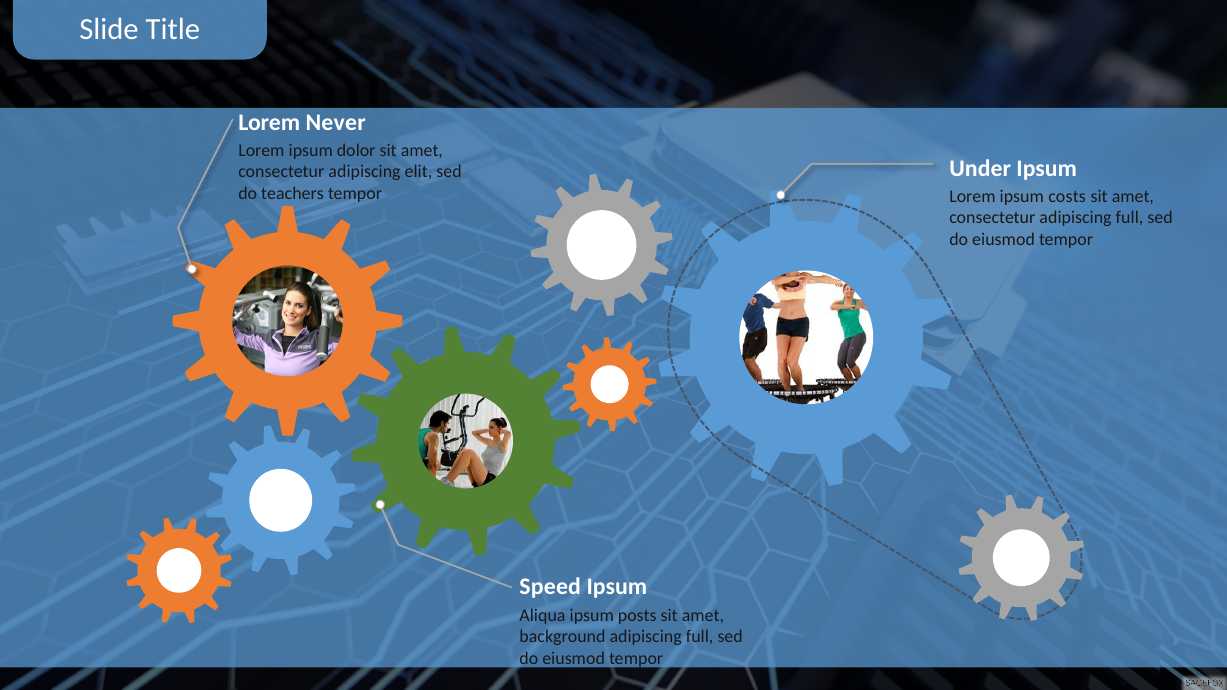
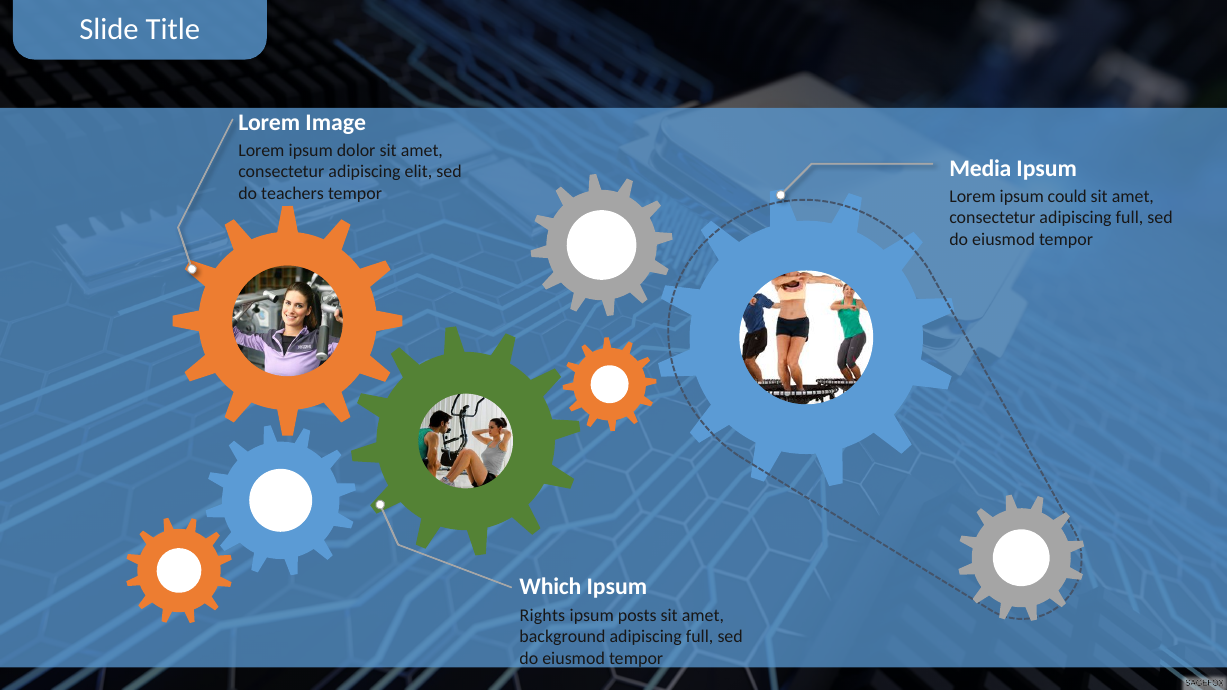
Never: Never -> Image (336, 122)
Under: Under -> Media (980, 168)
costs: costs -> could (1067, 196)
Speed: Speed -> Which (550, 587)
Aliqua: Aliqua -> Rights (542, 615)
